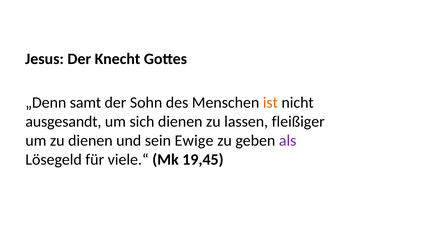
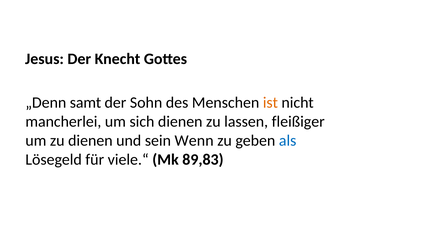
ausgesandt: ausgesandt -> mancherlei (63, 122)
Ewige: Ewige -> Wenn (194, 141)
als colour: purple -> blue (288, 141)
19,45: 19,45 -> 89,83 (203, 160)
